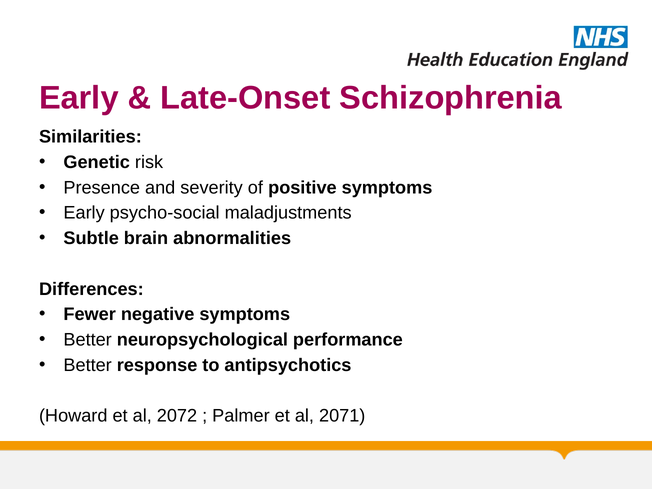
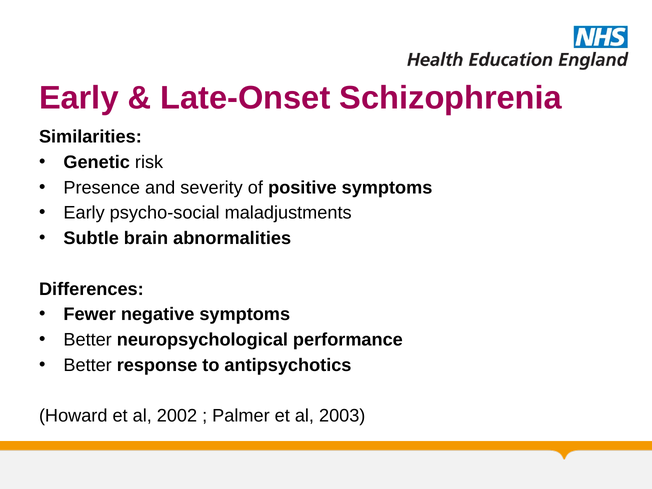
2072: 2072 -> 2002 (177, 416)
2071: 2071 -> 2003 (342, 416)
